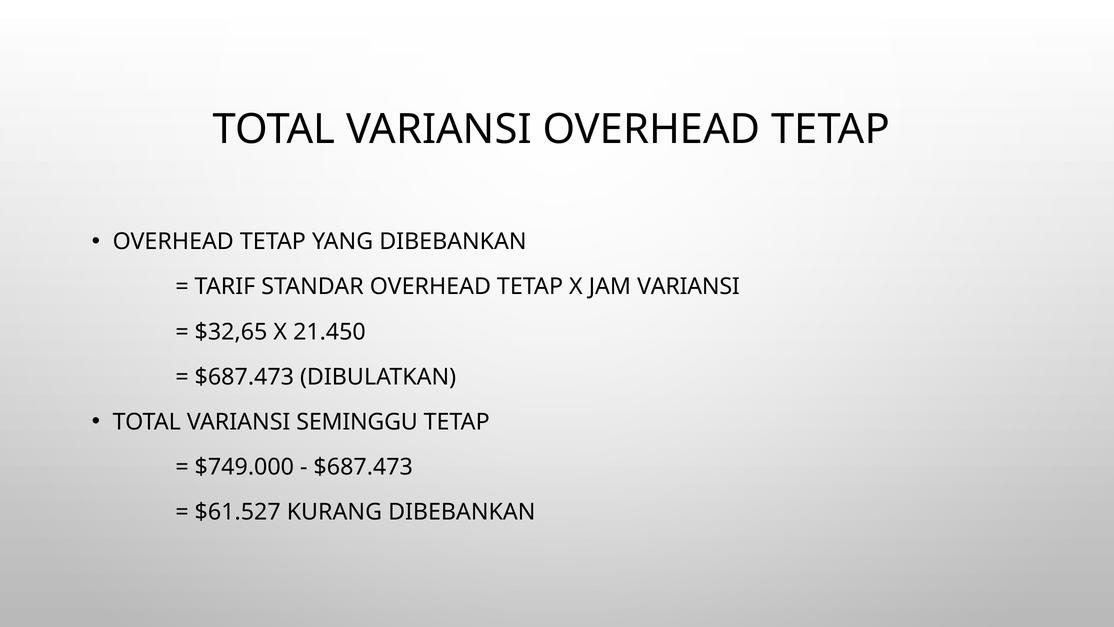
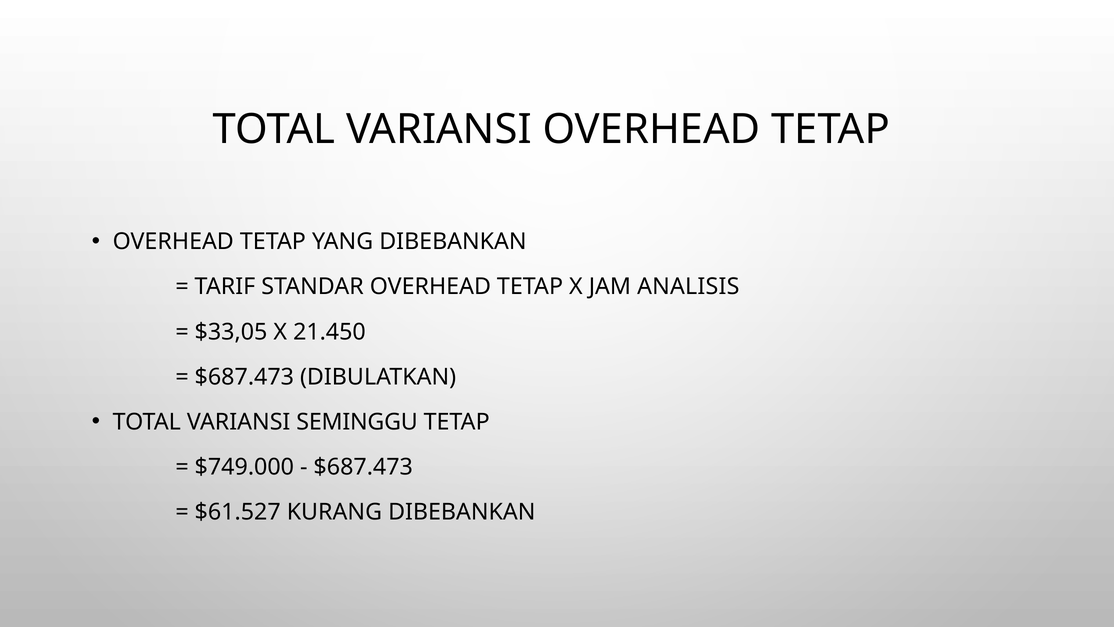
JAM VARIANSI: VARIANSI -> ANALISIS (688, 287)
$32,65: $32,65 -> $33,05 (231, 332)
